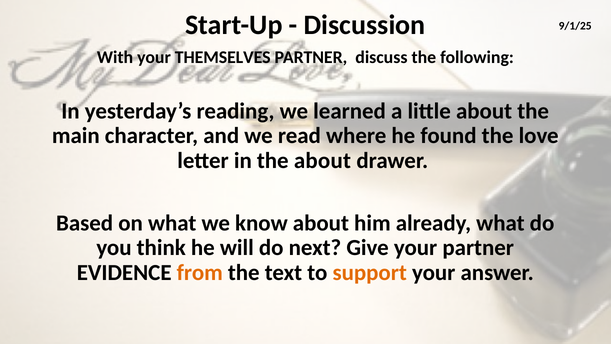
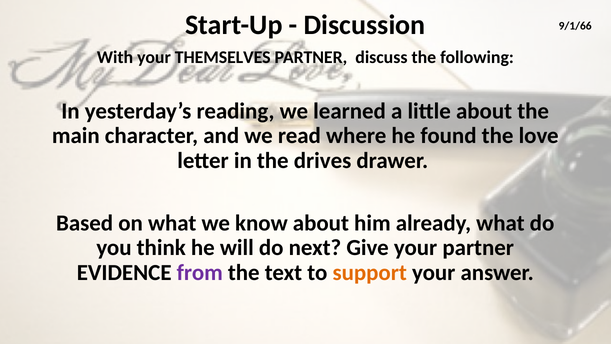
9/1/25: 9/1/25 -> 9/1/66 (575, 26)
the about: about -> drives (323, 161)
from colour: orange -> purple (200, 272)
